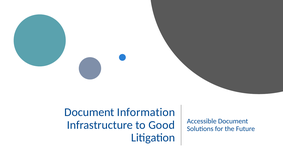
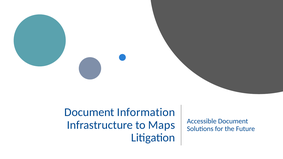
Good: Good -> Maps (162, 125)
